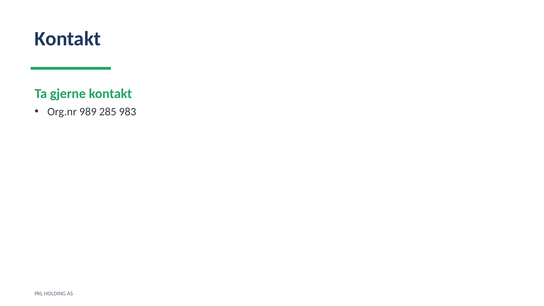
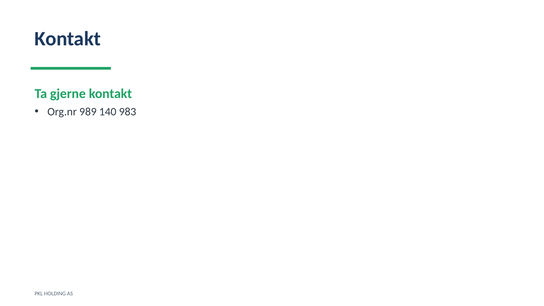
285: 285 -> 140 (108, 112)
